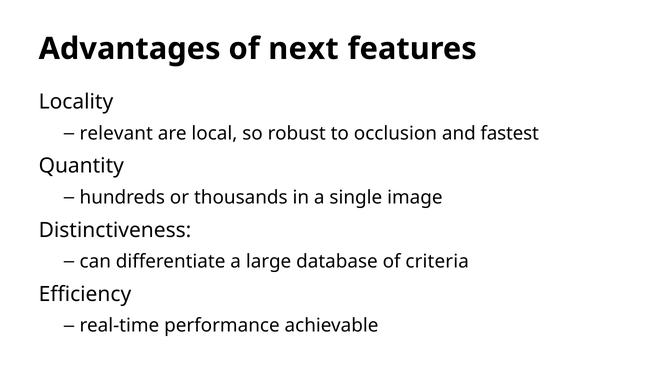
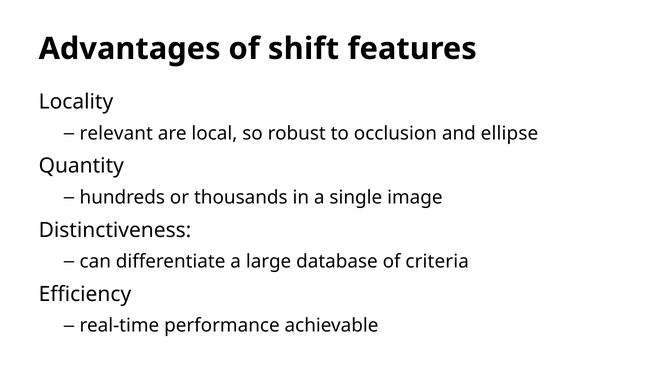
next: next -> shift (303, 49)
fastest: fastest -> ellipse (509, 133)
